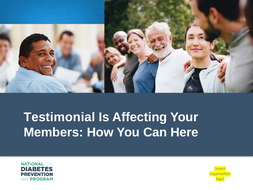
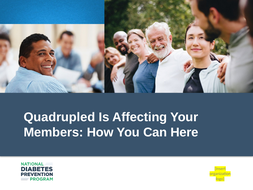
Testimonial: Testimonial -> Quadrupled (59, 117)
